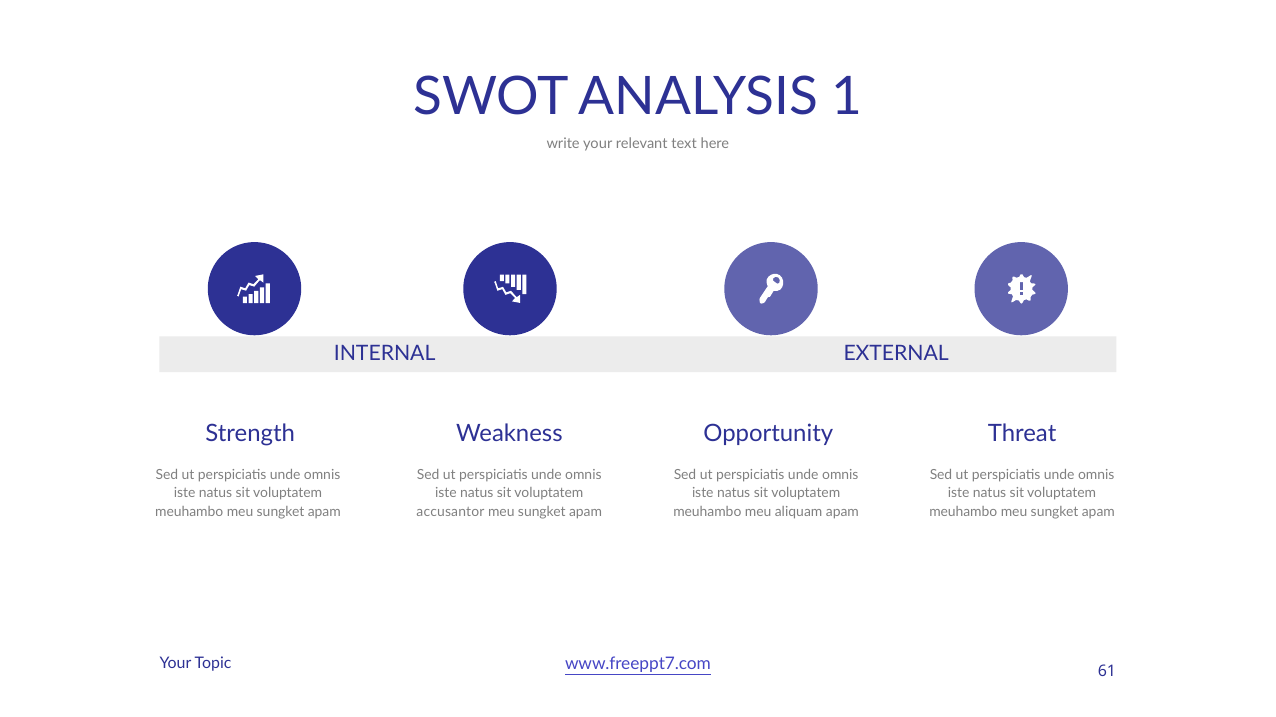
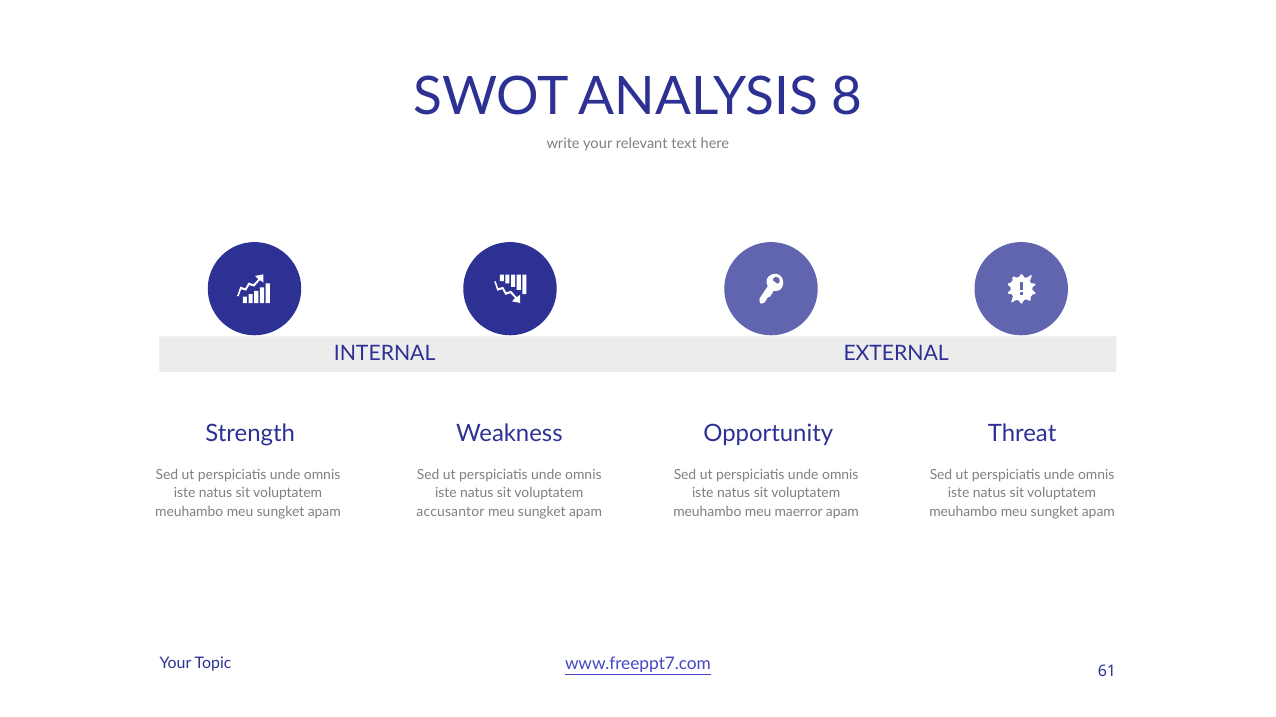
1: 1 -> 8 (847, 97)
aliquam: aliquam -> maerror (799, 512)
